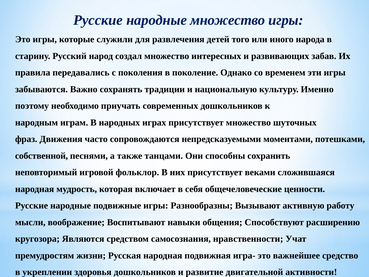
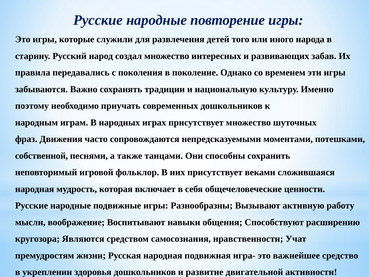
народные множество: множество -> повторение (228, 20)
